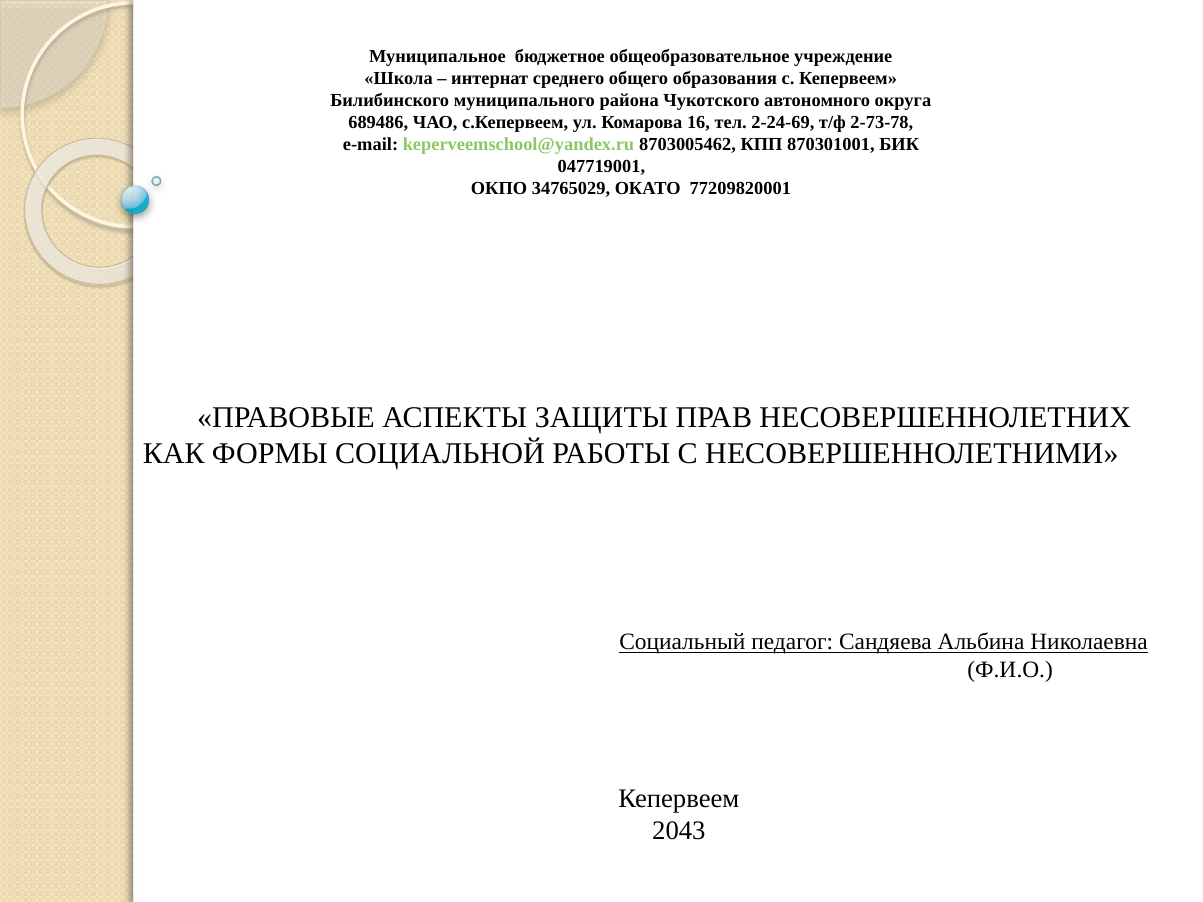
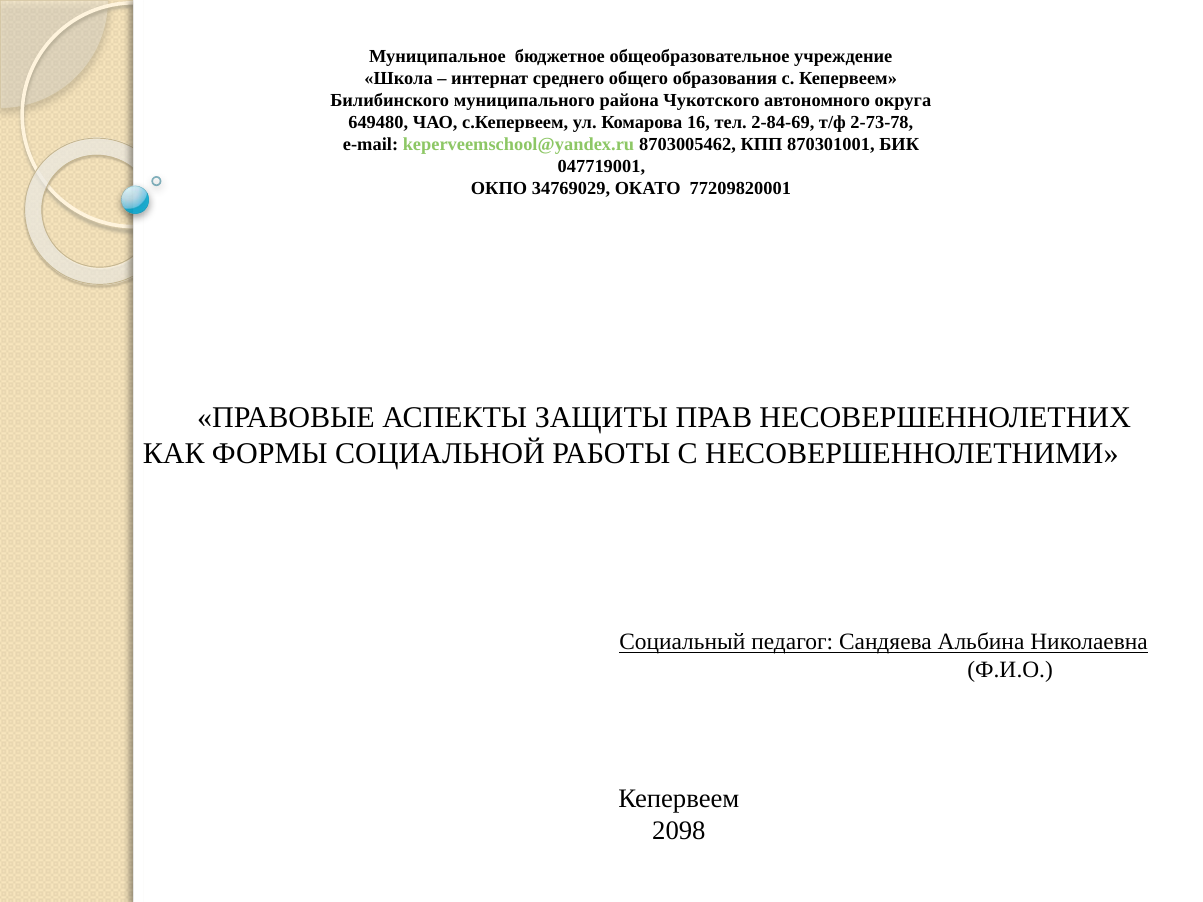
689486: 689486 -> 649480 (378, 122)
2-24-69: 2-24-69 -> 2-84-69 (783, 122)
34765029: 34765029 -> 34769029 (571, 189)
2043: 2043 -> 2098 (679, 831)
